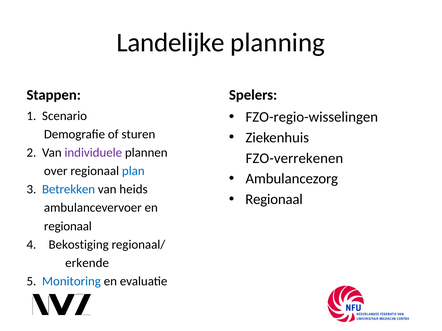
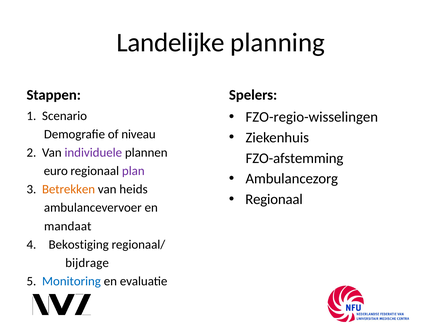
sturen: sturen -> niveau (138, 134)
FZO-verrekenen: FZO-verrekenen -> FZO-afstemming (294, 158)
over: over -> euro (56, 171)
plan colour: blue -> purple (133, 171)
Betrekken colour: blue -> orange (69, 190)
regionaal: regionaal -> mandaat (68, 226)
erkende: erkende -> bijdrage (87, 263)
